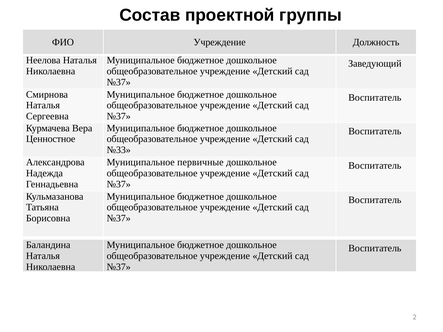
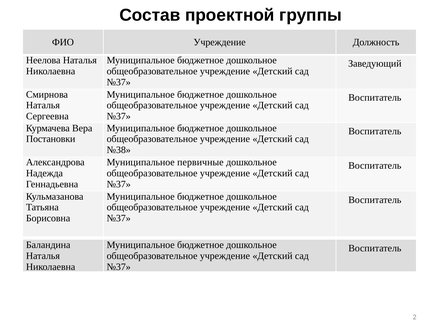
Ценностное: Ценностное -> Постановки (51, 139)
№33: №33 -> №38 (119, 150)
